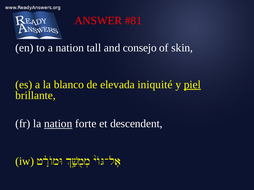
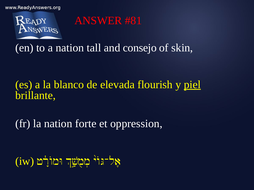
iniquité: iniquité -> flourish (155, 85)
nation underline: present -> none (58, 124)
descendent: descendent -> oppression (136, 124)
